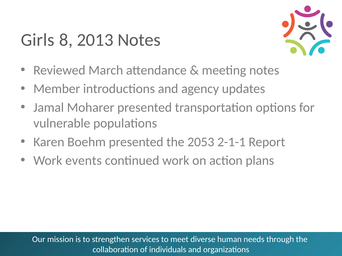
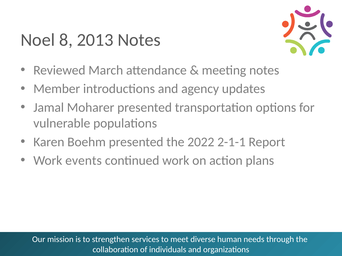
Girls: Girls -> Noel (38, 40)
2053: 2053 -> 2022 (201, 142)
